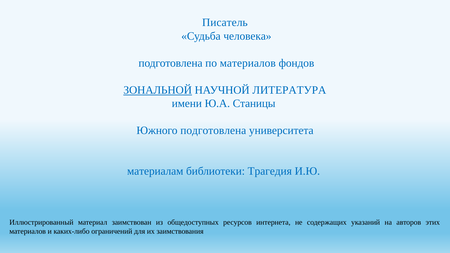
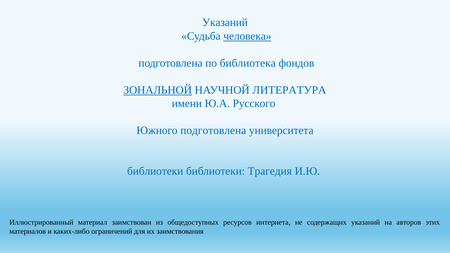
Писатель: Писатель -> Указаний (225, 23)
человека underline: none -> present (247, 36)
по материалов: материалов -> библиотека (248, 63)
Станицы: Станицы -> Русского (254, 104)
материалам: материалам -> библиотеки (155, 171)
